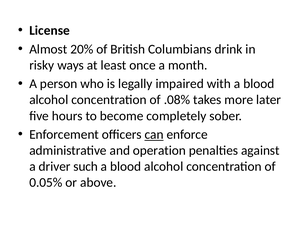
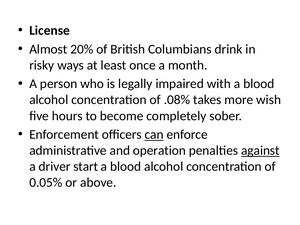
later: later -> wish (269, 100)
against underline: none -> present (260, 151)
such: such -> start (86, 167)
